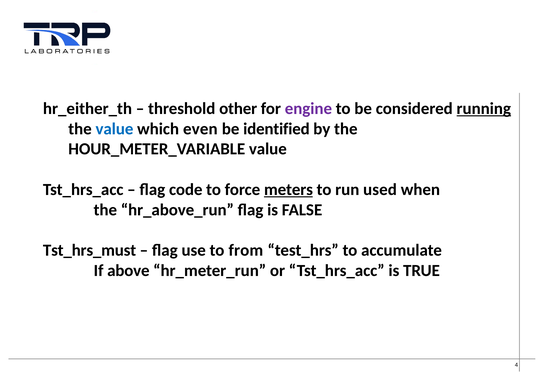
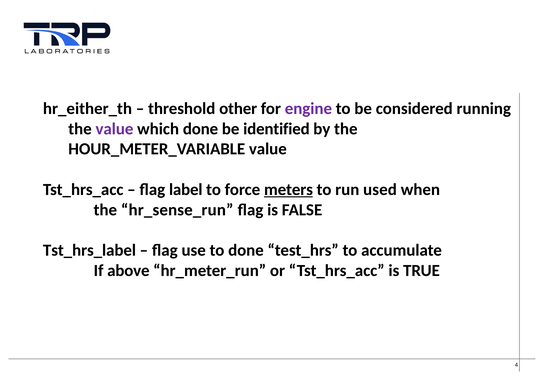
running underline: present -> none (484, 109)
value colour: blue -> purple (114, 129)
which even: even -> done (201, 129)
code: code -> label (186, 190)
hr_above_run: hr_above_run -> hr_sense_run (177, 210)
Tst_hrs_must: Tst_hrs_must -> Tst_hrs_label (89, 250)
to from: from -> done (246, 250)
